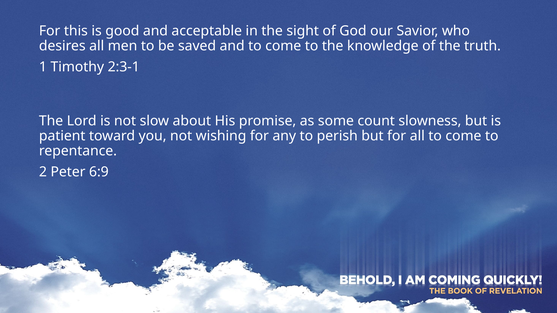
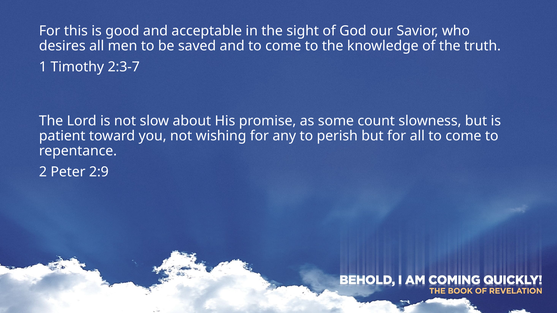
2:3-1: 2:3-1 -> 2:3-7 (124, 67)
6:9: 6:9 -> 2:9 (99, 172)
